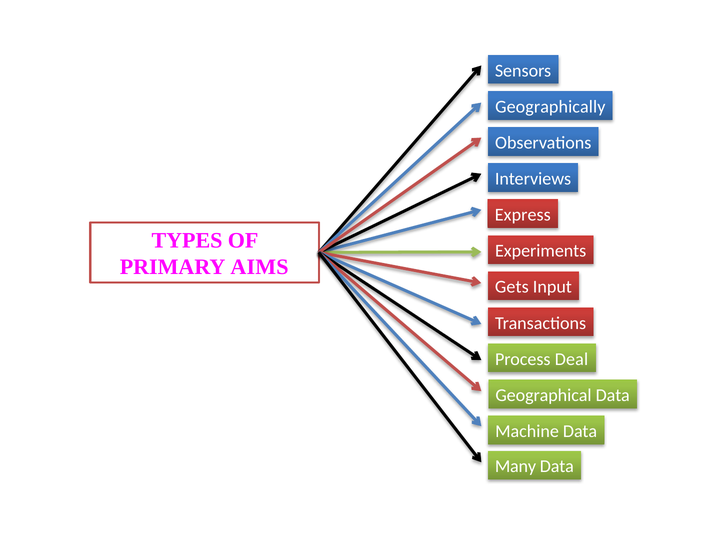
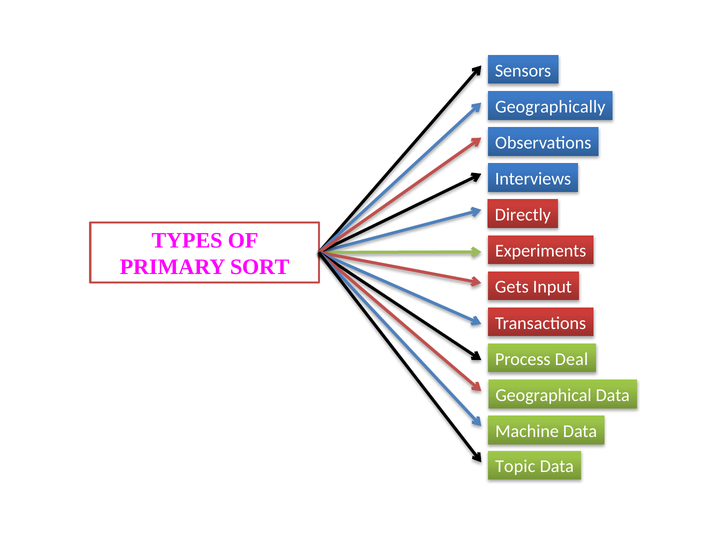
Express: Express -> Directly (523, 215)
AIMS: AIMS -> SORT (260, 267)
Many: Many -> Topic (515, 467)
